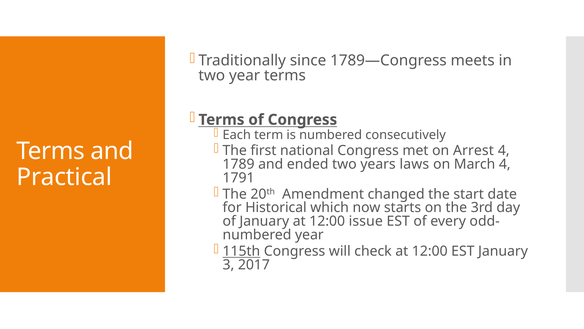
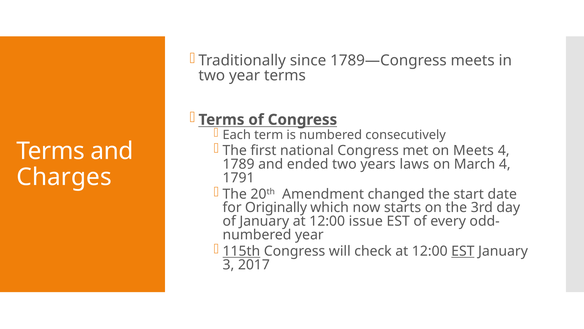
on Arrest: Arrest -> Meets (473, 150)
Practical: Practical -> Charges (64, 177)
Historical: Historical -> Originally (276, 207)
EST underline: none -> present (463, 251)
